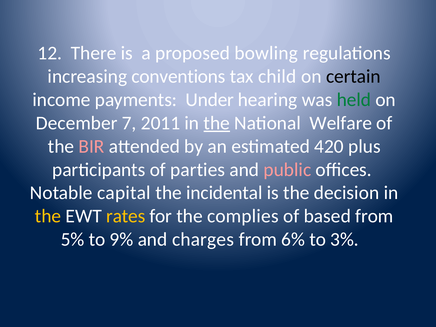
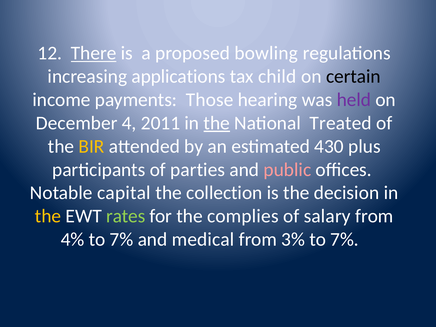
There underline: none -> present (94, 53)
conventions: conventions -> applications (178, 77)
Under: Under -> Those (210, 100)
held colour: green -> purple (354, 100)
7: 7 -> 4 (129, 123)
Welfare: Welfare -> Treated (341, 123)
BIR colour: pink -> yellow (91, 146)
420: 420 -> 430 (329, 146)
incidental: incidental -> collection (224, 193)
rates colour: yellow -> light green (126, 216)
based: based -> salary (327, 216)
5%: 5% -> 4% (73, 239)
9%: 9% -> 7% (121, 239)
charges: charges -> medical (203, 239)
6%: 6% -> 3% (293, 239)
3%: 3% -> 7% (345, 239)
